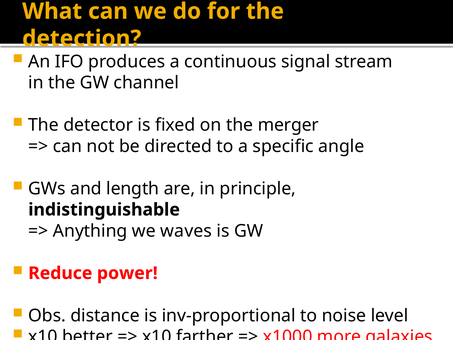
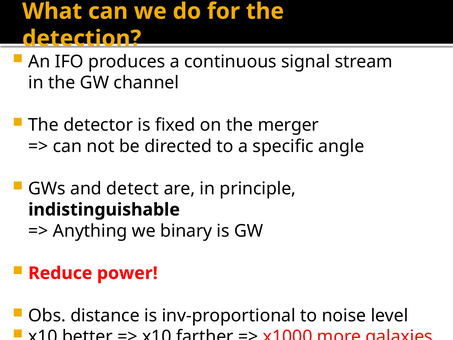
length: length -> detect (133, 188)
waves: waves -> binary (186, 231)
